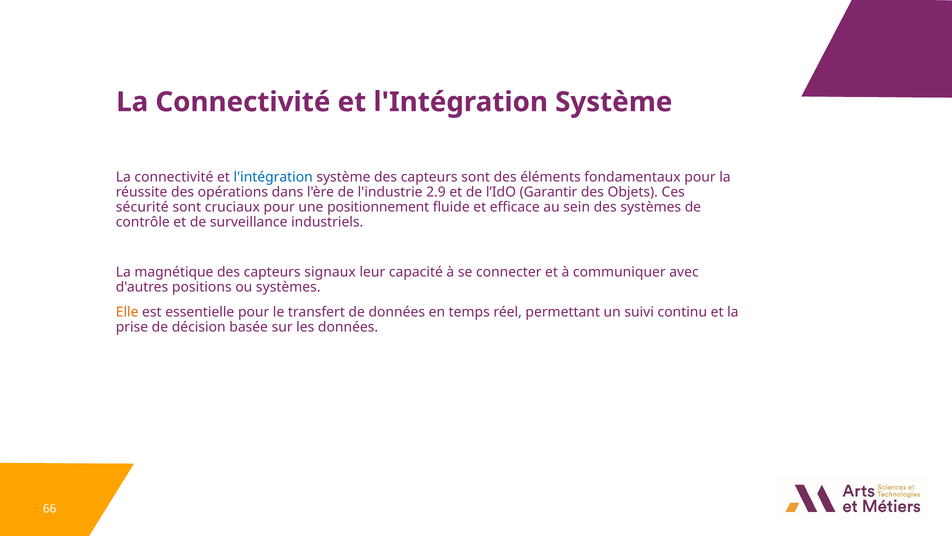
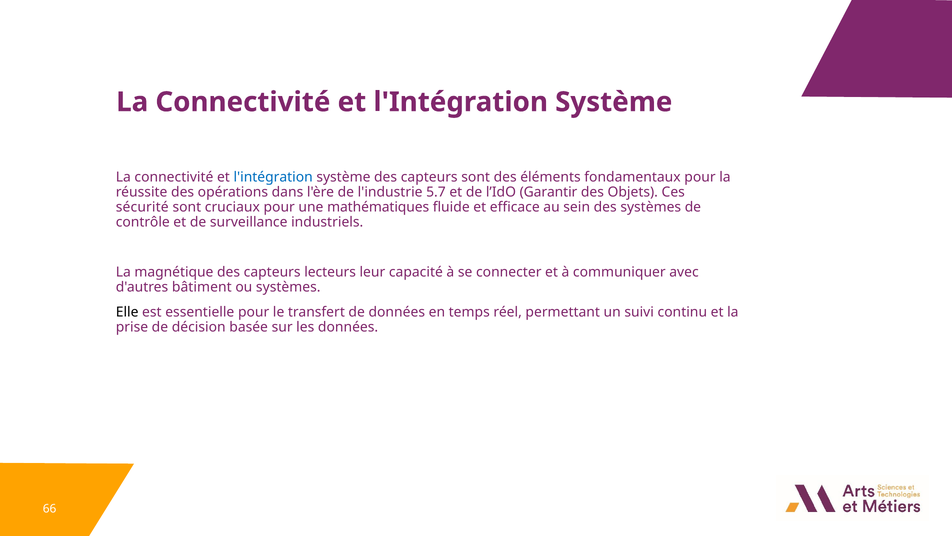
2.9: 2.9 -> 5.7 (436, 192)
positionnement: positionnement -> mathématiques (378, 207)
signaux: signaux -> lecteurs (330, 272)
positions: positions -> bâtiment (202, 287)
Elle colour: orange -> black (127, 312)
